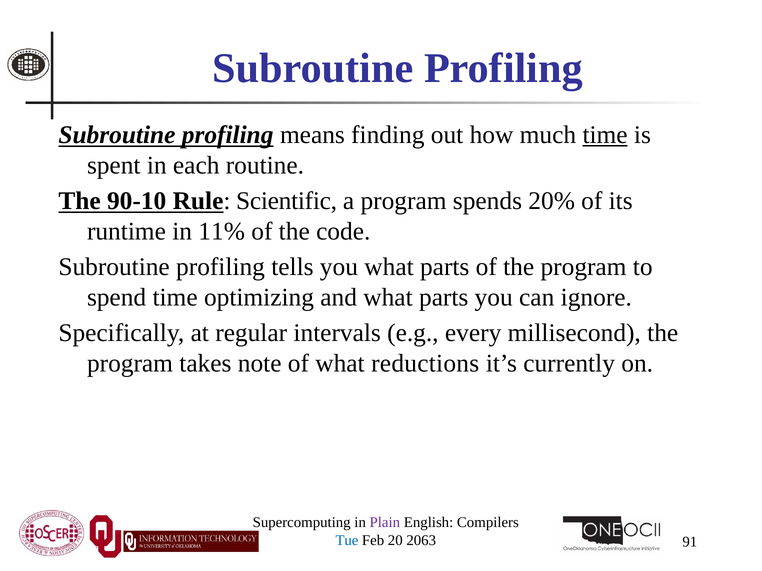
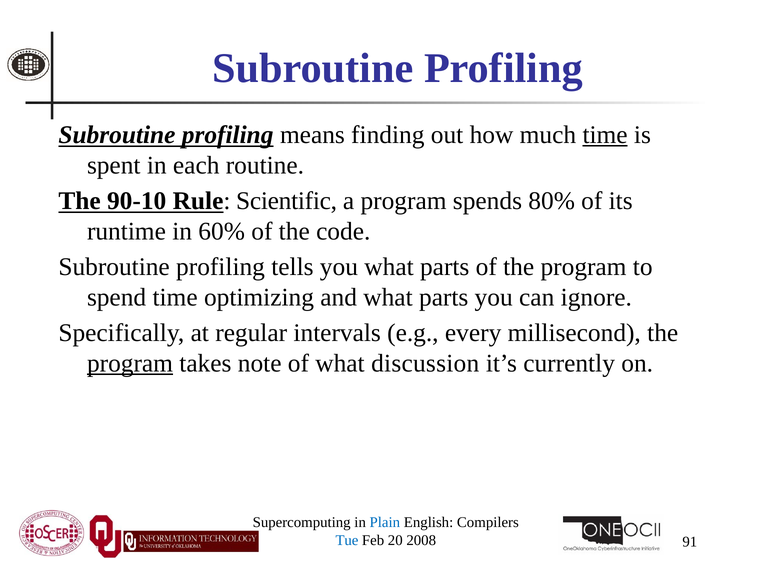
20%: 20% -> 80% (552, 201)
11%: 11% -> 60% (222, 232)
program underline: none -> present (130, 364)
reductions: reductions -> discussion (425, 364)
Plain colour: purple -> blue (385, 523)
2063: 2063 -> 2008 (421, 541)
